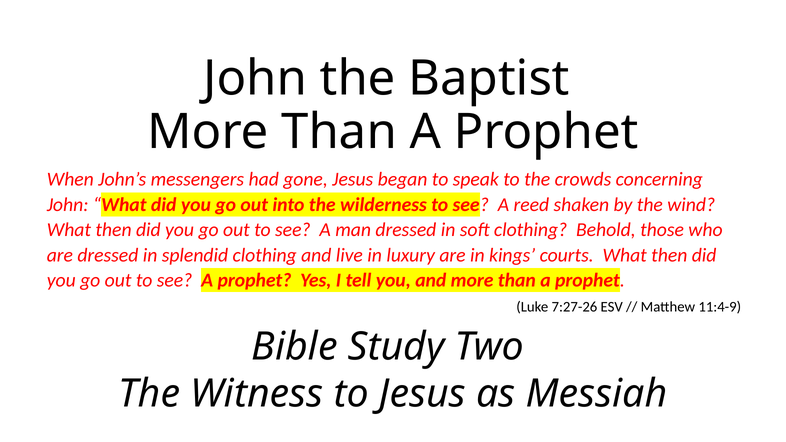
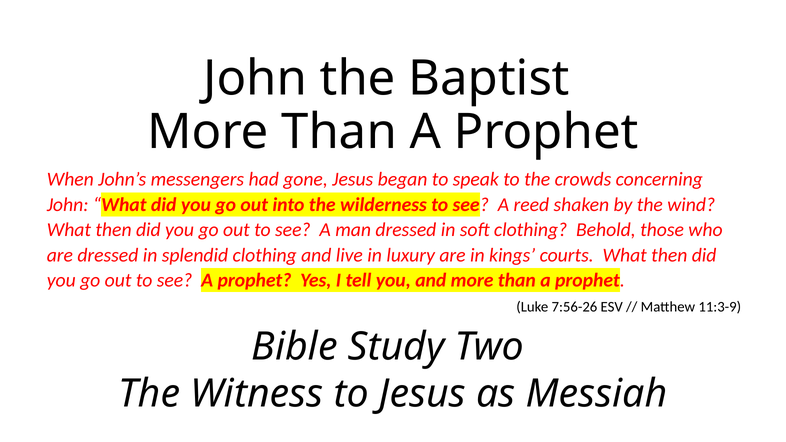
7:27-26: 7:27-26 -> 7:56-26 (574, 307)
11:4-9: 11:4-9 -> 11:3-9 (720, 307)
